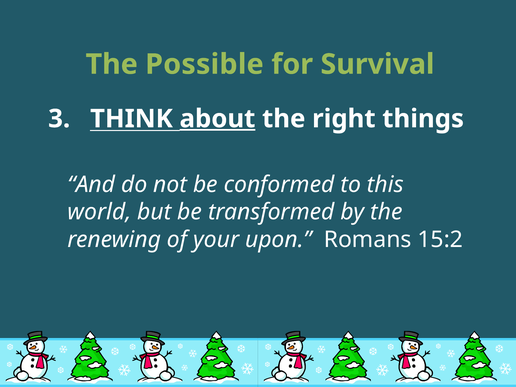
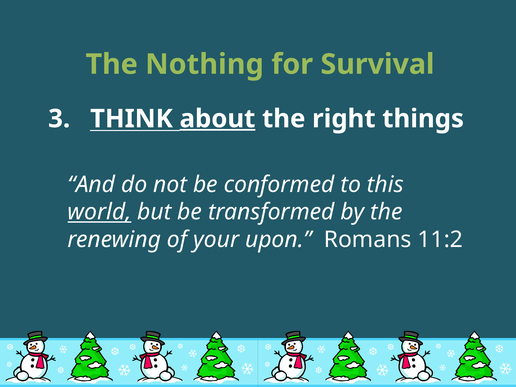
Possible: Possible -> Nothing (204, 64)
world underline: none -> present (99, 212)
15:2: 15:2 -> 11:2 (440, 240)
